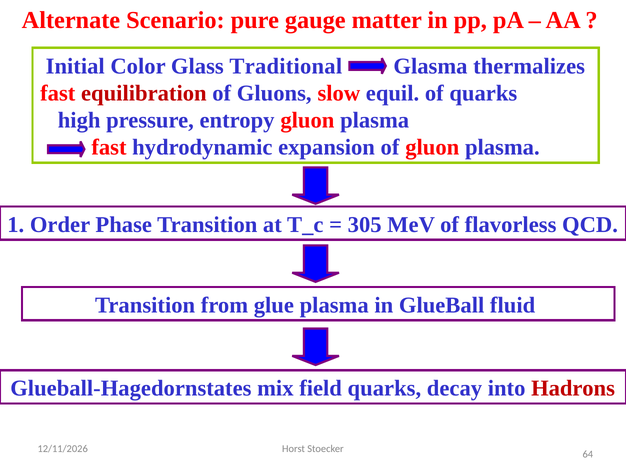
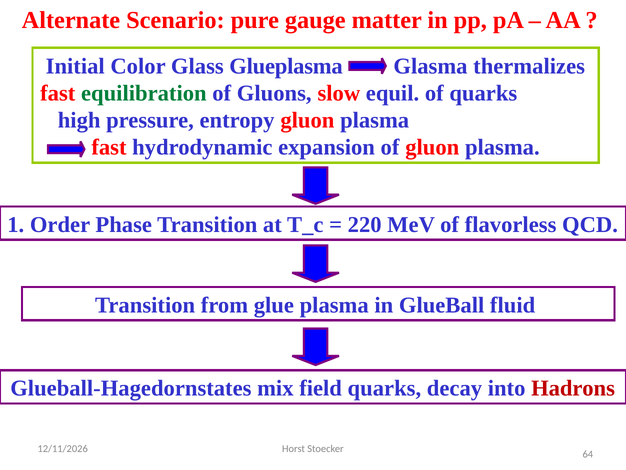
Traditional: Traditional -> Glueplasma (286, 66)
equilibration colour: red -> green (144, 93)
305: 305 -> 220 (365, 224)
